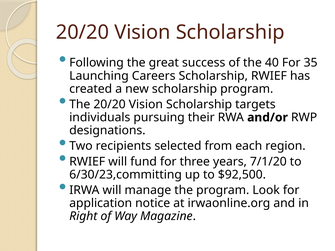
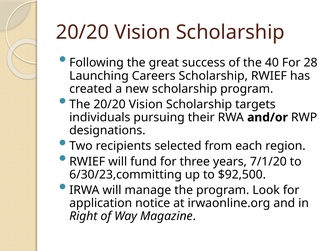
35: 35 -> 28 (311, 63)
